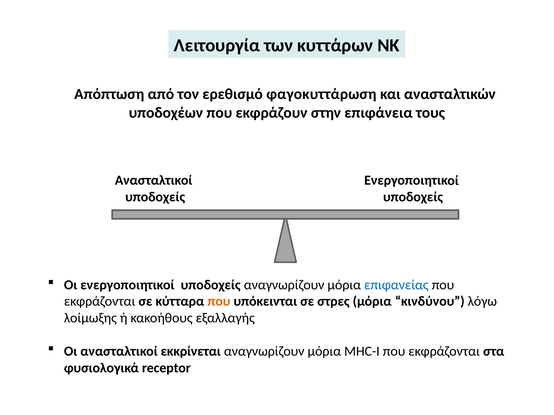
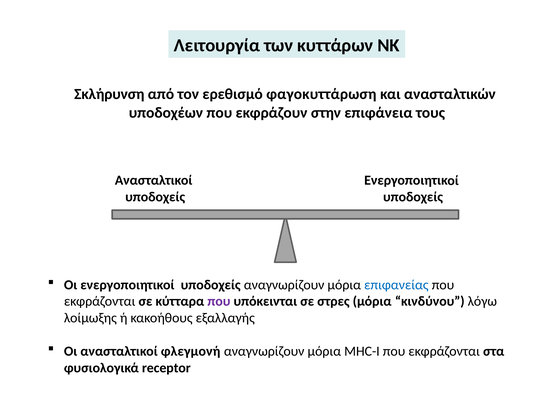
Απόπτωση: Απόπτωση -> Σκλήρυνση (109, 94)
που colour: orange -> purple (219, 302)
εκκρίνεται: εκκρίνεται -> φλεγμονή (191, 352)
